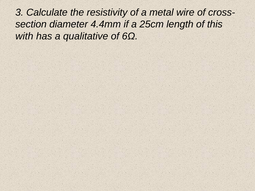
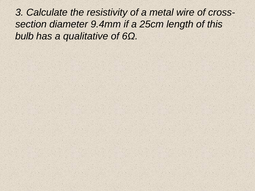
4.4mm: 4.4mm -> 9.4mm (106, 24)
with: with -> bulb (24, 36)
